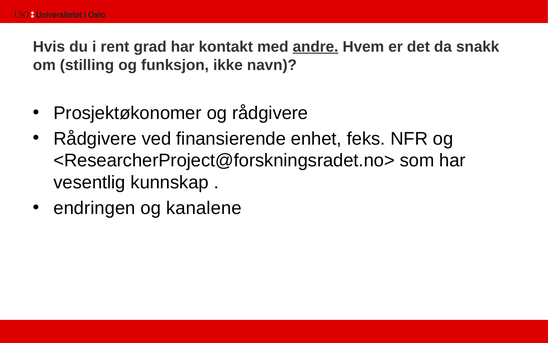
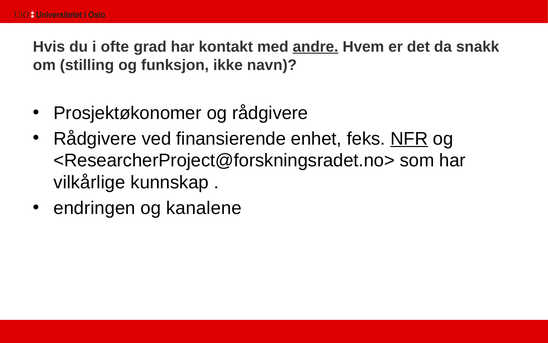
rent: rent -> ofte (115, 47)
NFR underline: none -> present (409, 138)
vesentlig: vesentlig -> vilkårlige (89, 182)
